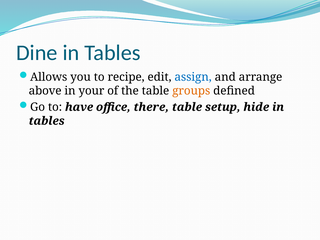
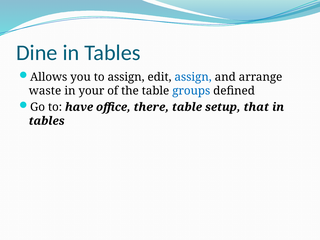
to recipe: recipe -> assign (126, 77)
above: above -> waste (45, 91)
groups colour: orange -> blue (191, 91)
hide: hide -> that (256, 107)
